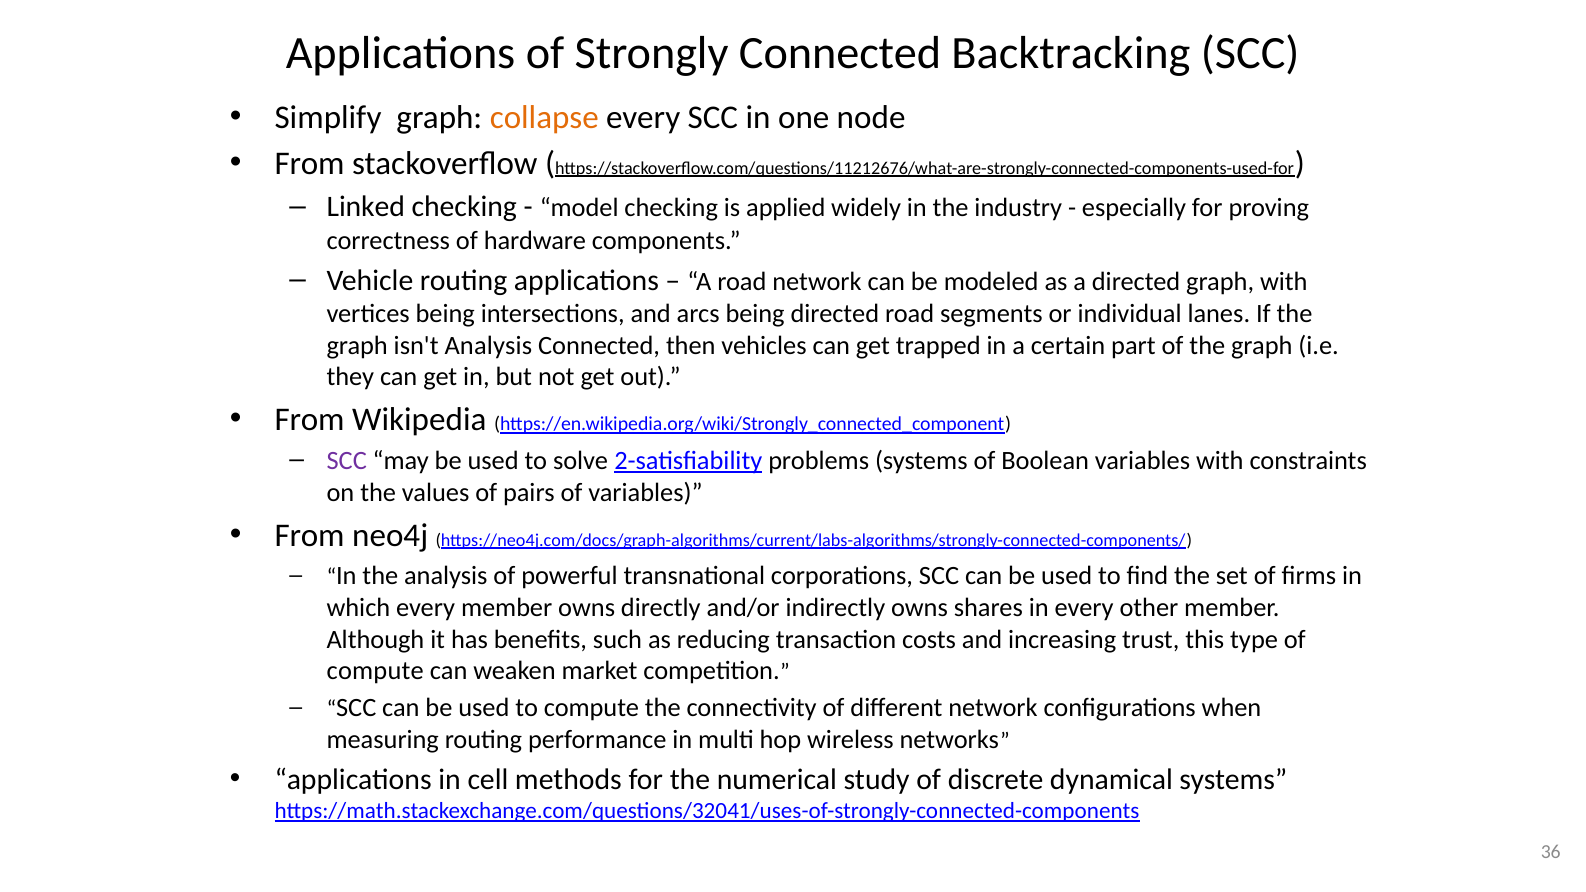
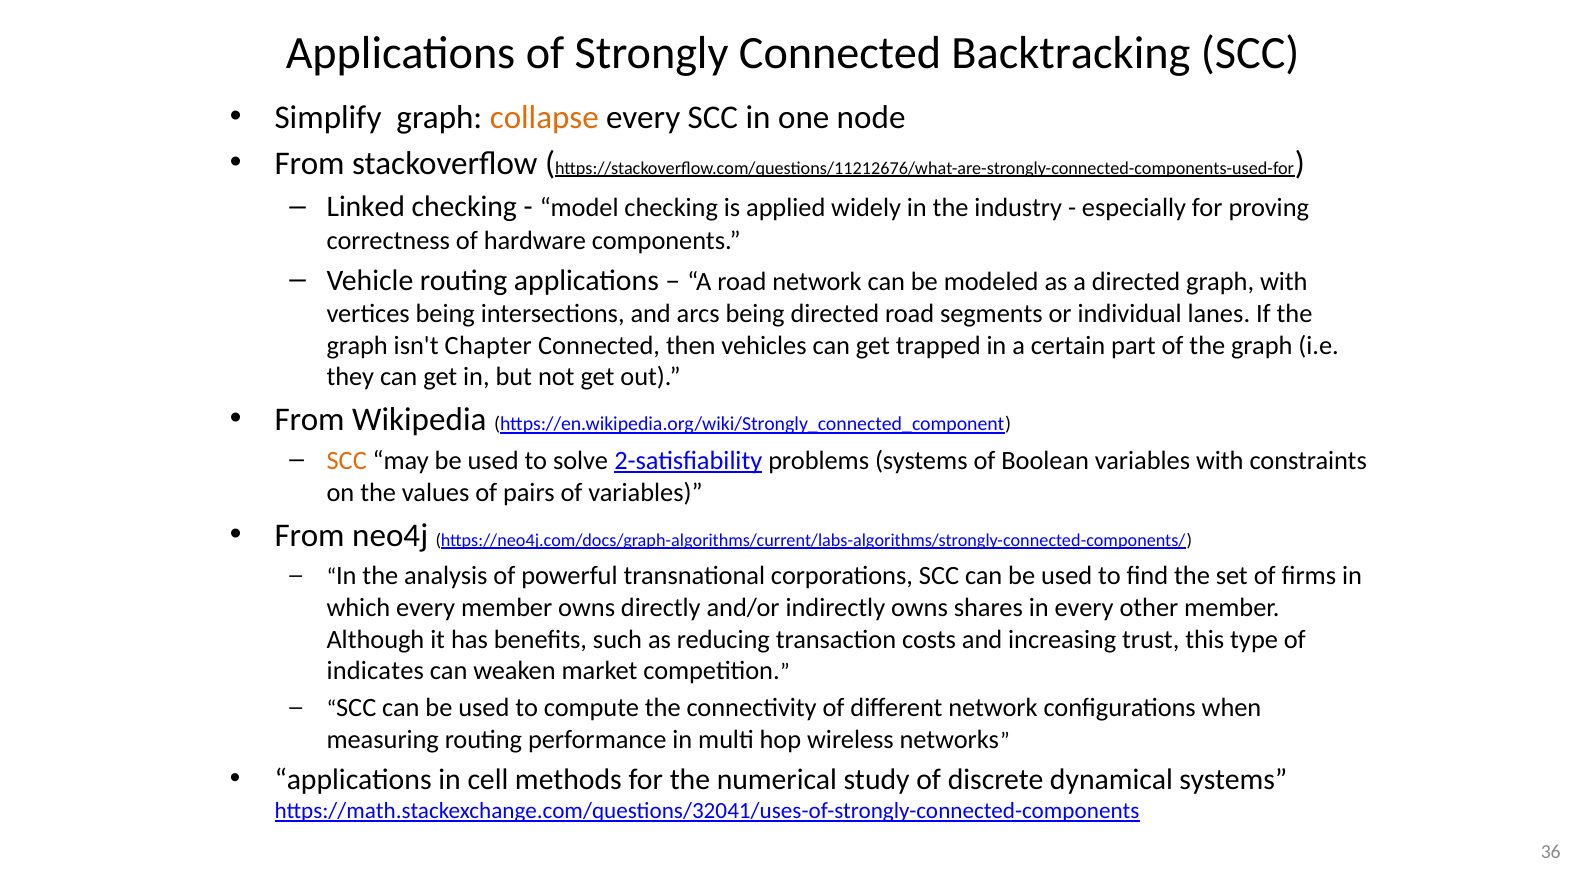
isn't Analysis: Analysis -> Chapter (488, 345)
SCC colour: purple -> orange (347, 460)
compute: compute -> indicates (375, 671)
